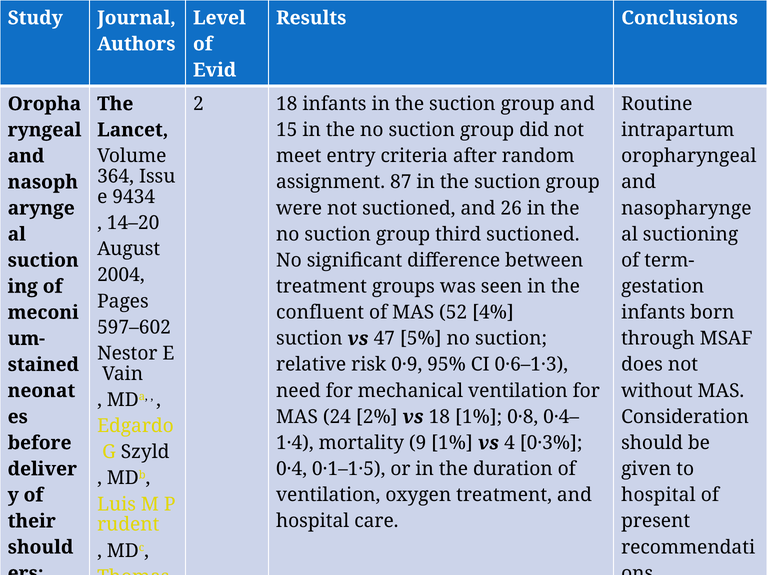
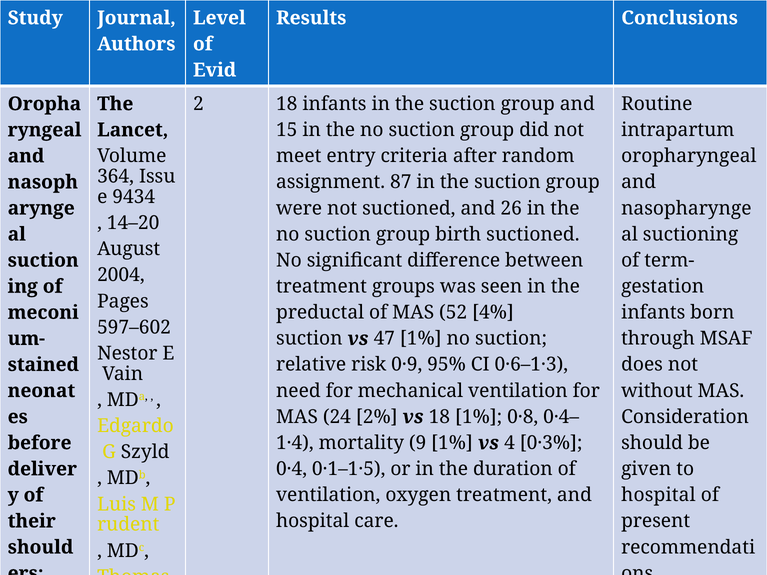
third: third -> birth (458, 234)
confluent: confluent -> preductal (320, 313)
47 5%: 5% -> 1% (421, 339)
